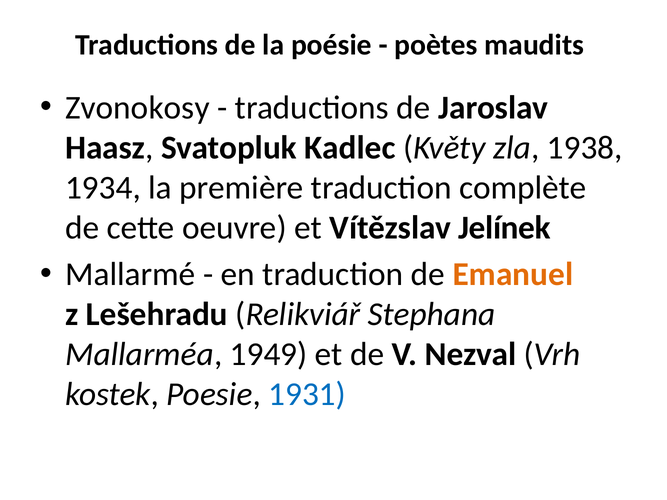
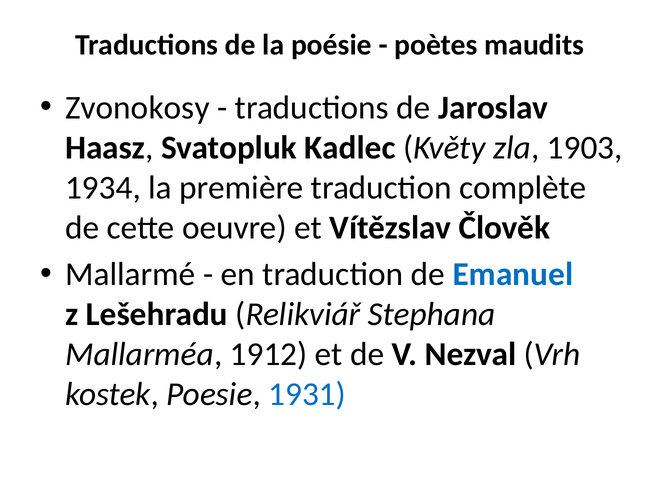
1938: 1938 -> 1903 (585, 148)
Jelínek: Jelínek -> Člověk (504, 228)
Emanuel colour: orange -> blue (513, 274)
1949: 1949 -> 1912 (269, 355)
